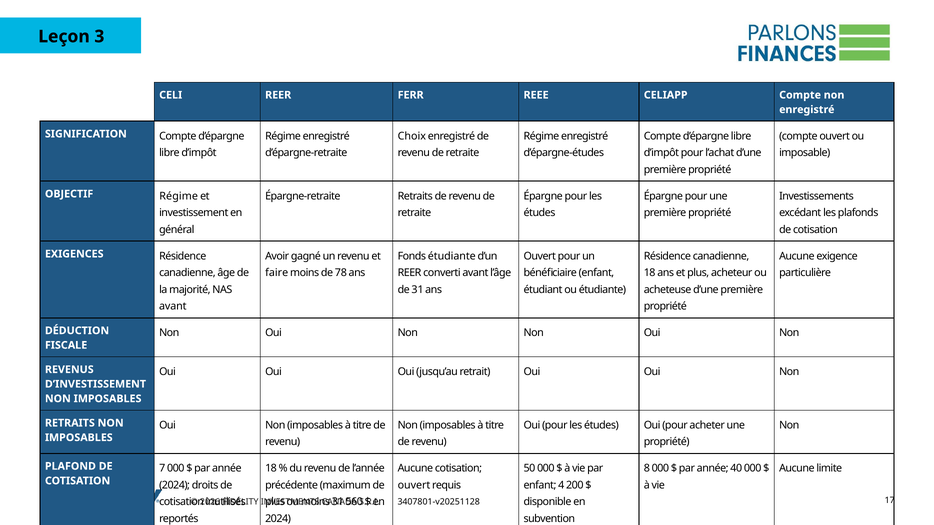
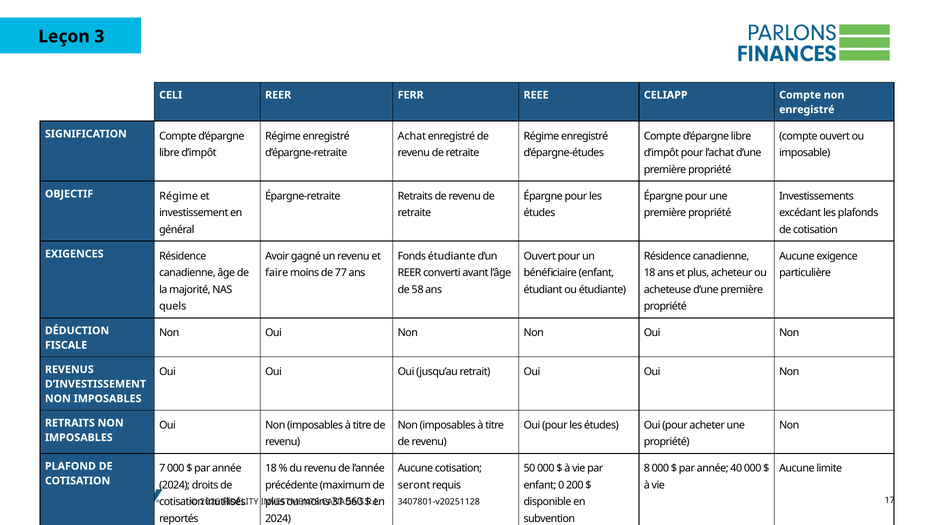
Choix: Choix -> Achat (412, 136)
78: 78 -> 77 (341, 273)
de 31: 31 -> 58 (418, 290)
avant: avant -> quels (173, 307)
ouvert: ouvert -> seront (414, 485)
4: 4 -> 0 (561, 485)
